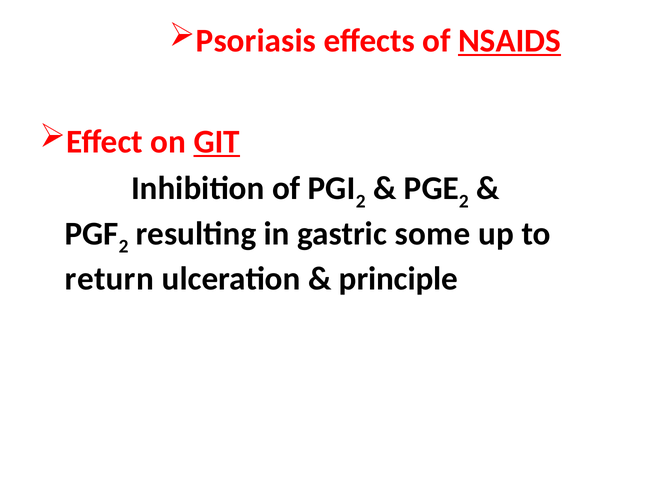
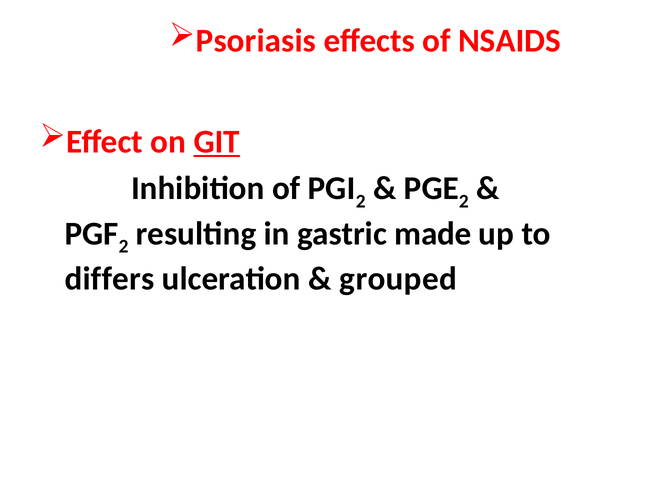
NSAIDS underline: present -> none (509, 41)
some: some -> made (433, 234)
return: return -> differs (109, 279)
principle: principle -> grouped (398, 279)
